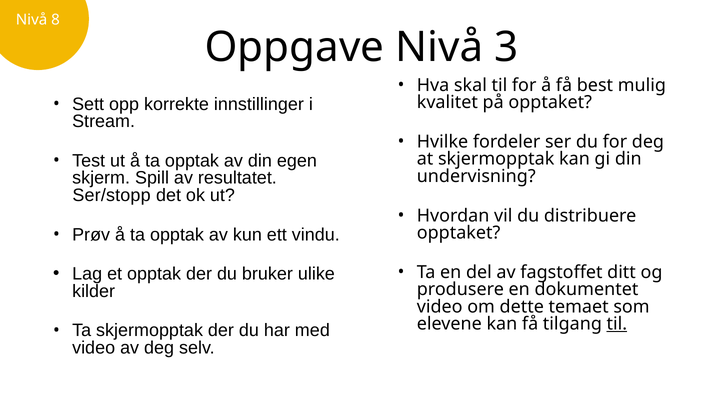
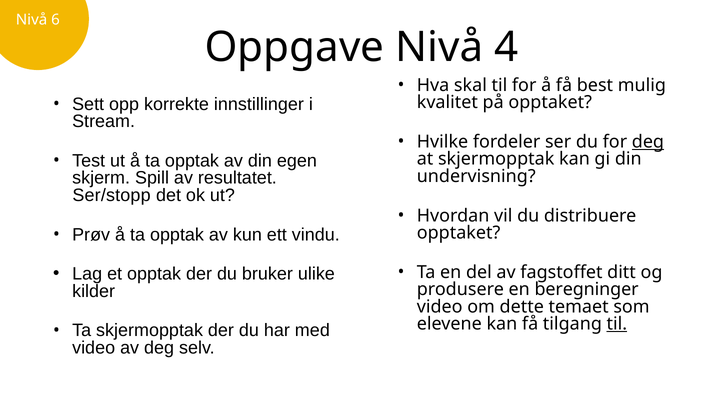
8: 8 -> 6 (55, 20)
3: 3 -> 4 (506, 47)
deg underline: none -> present (648, 142)
dokumentet: dokumentet -> beregninger (587, 289)
